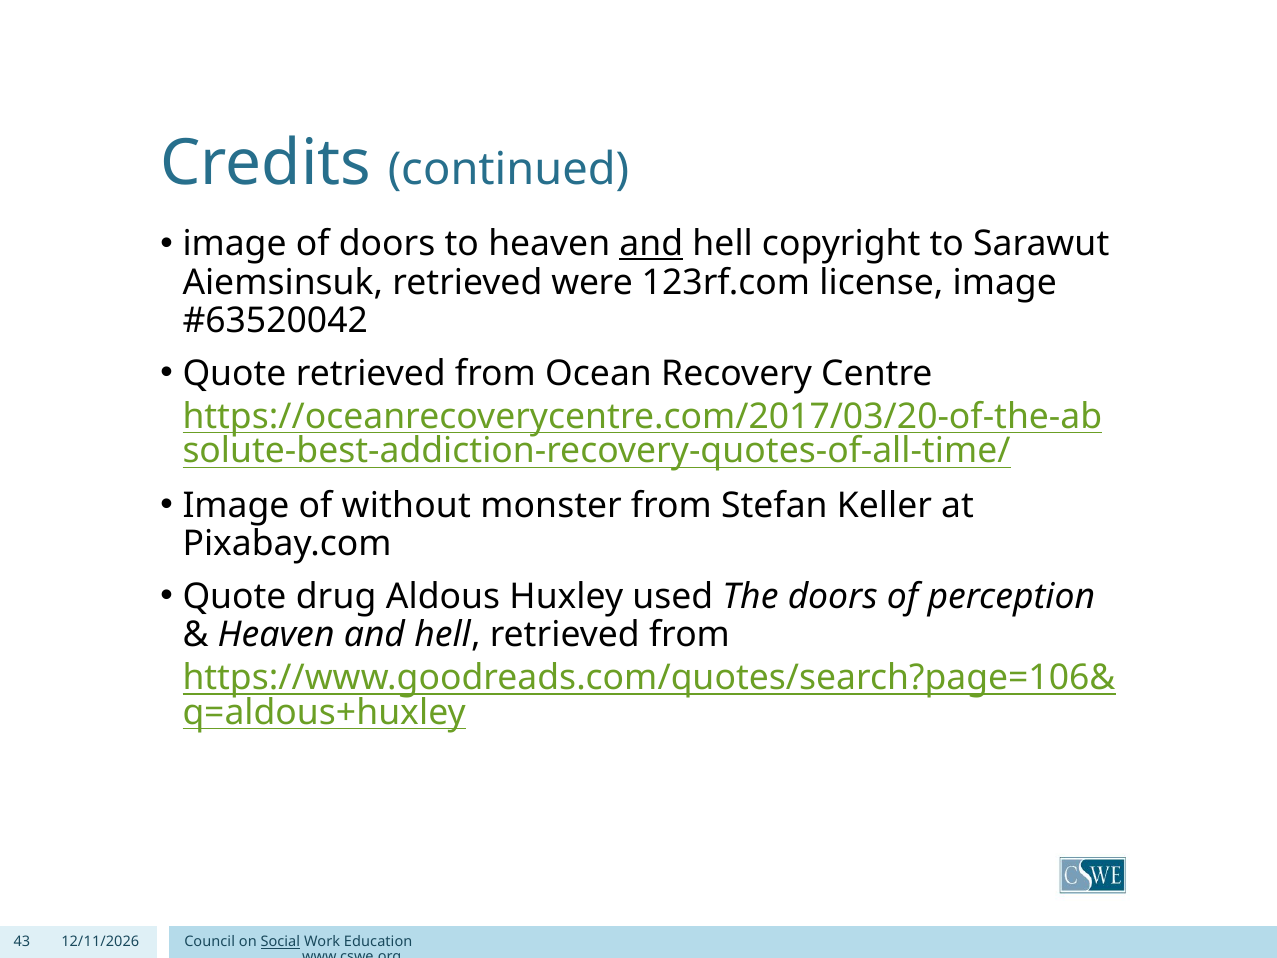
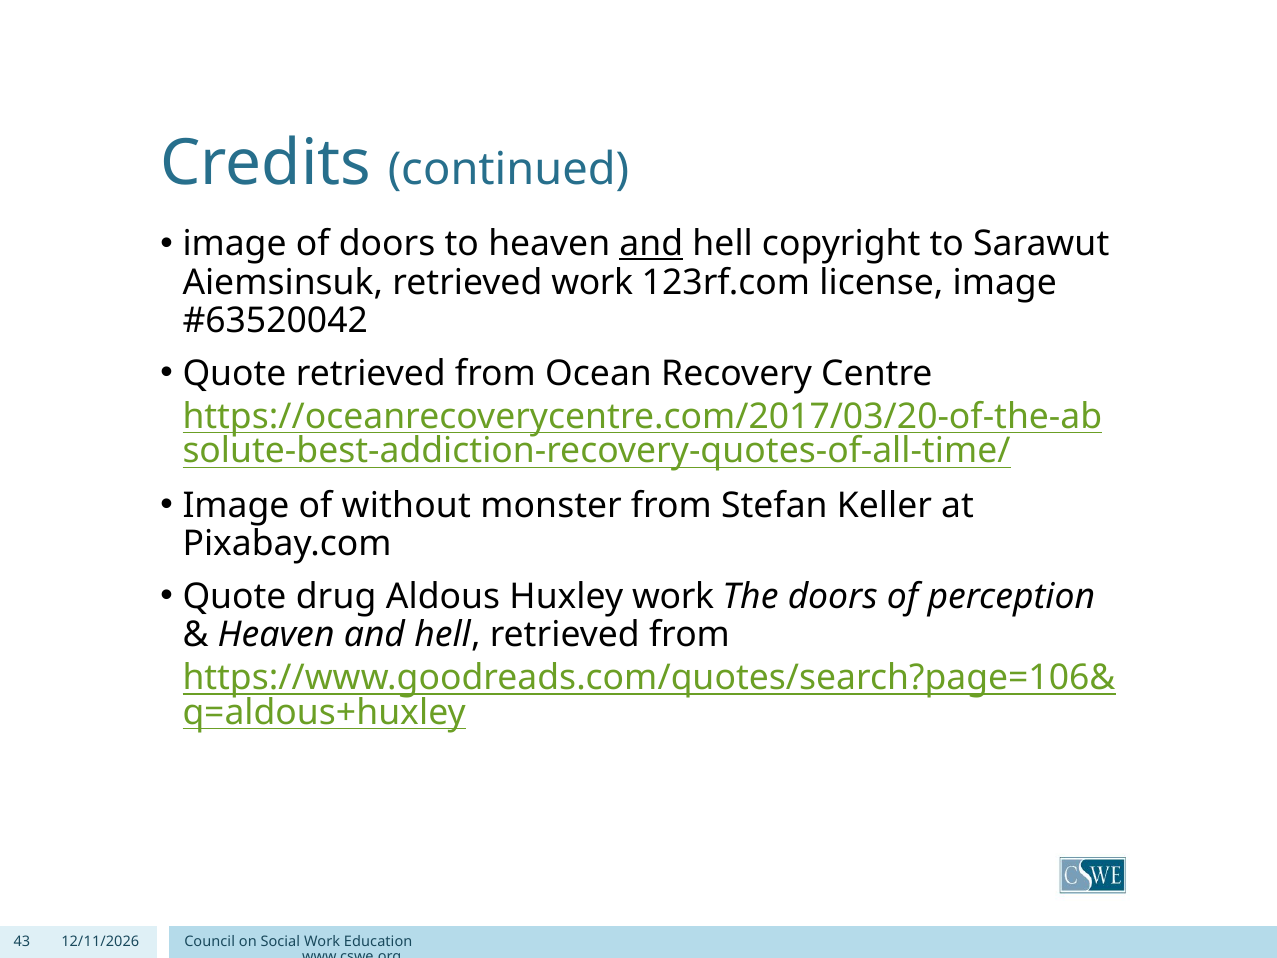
retrieved were: were -> work (592, 282)
Huxley used: used -> work (673, 596)
Social underline: present -> none (280, 942)
